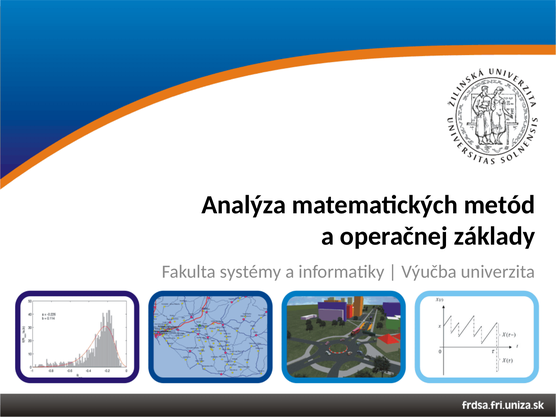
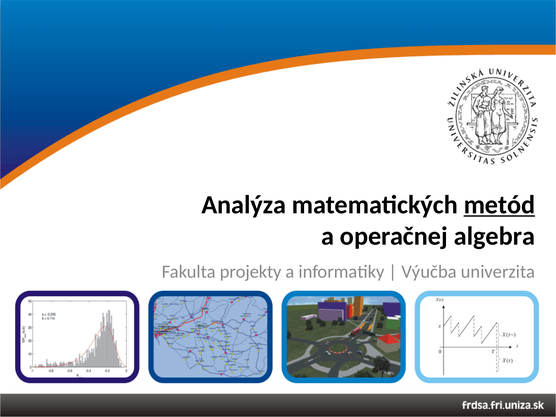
metód underline: none -> present (499, 205)
základy: základy -> algebra (494, 236)
systémy: systémy -> projekty (251, 272)
